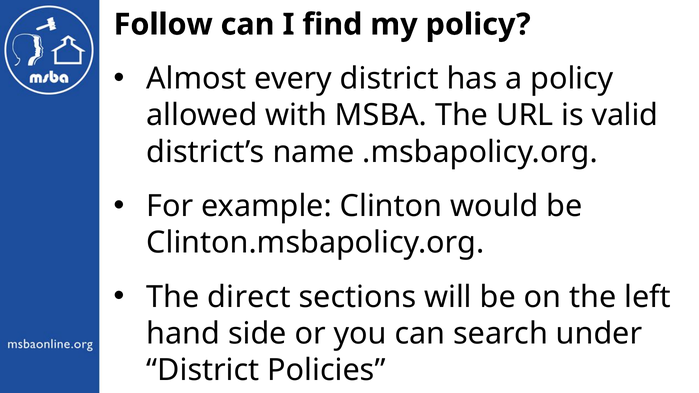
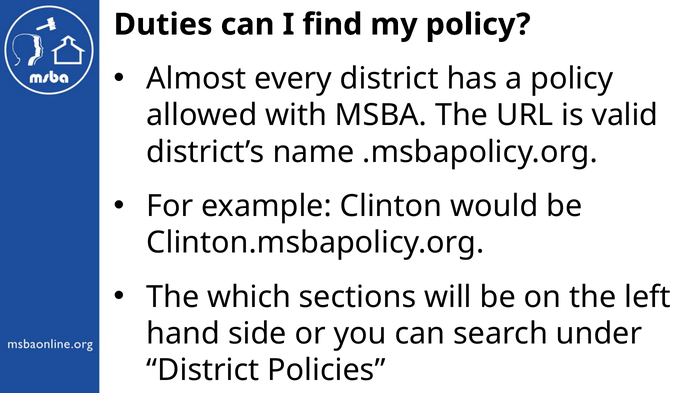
Follow: Follow -> Duties (163, 25)
direct: direct -> which (249, 297)
